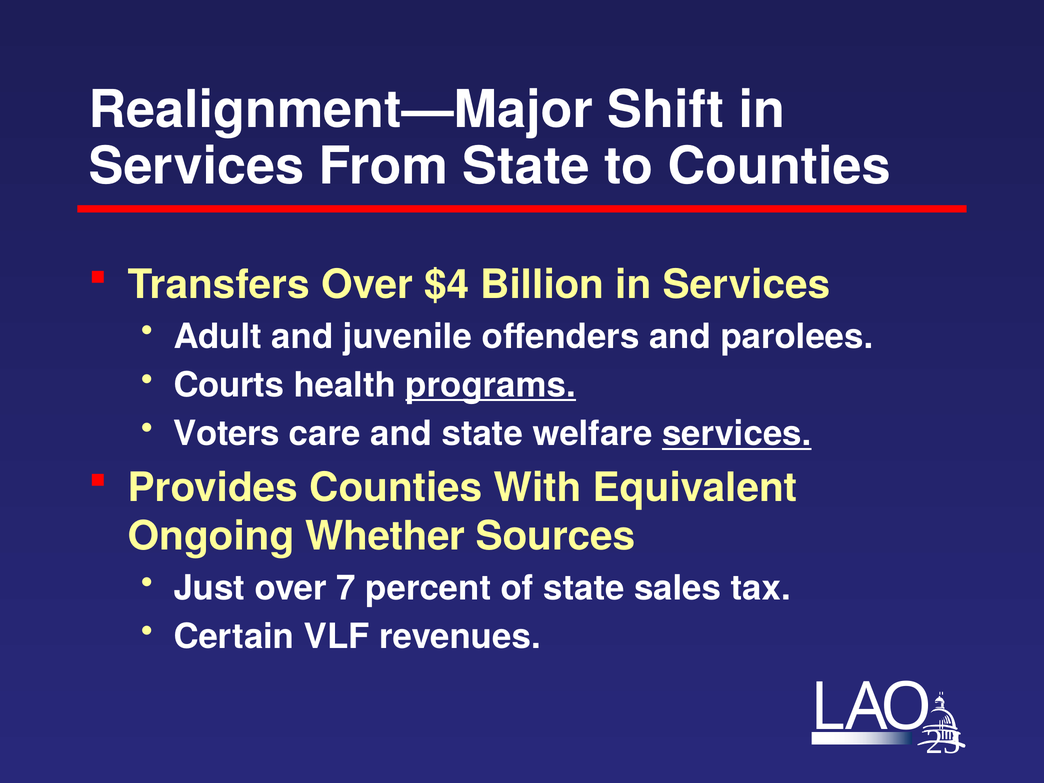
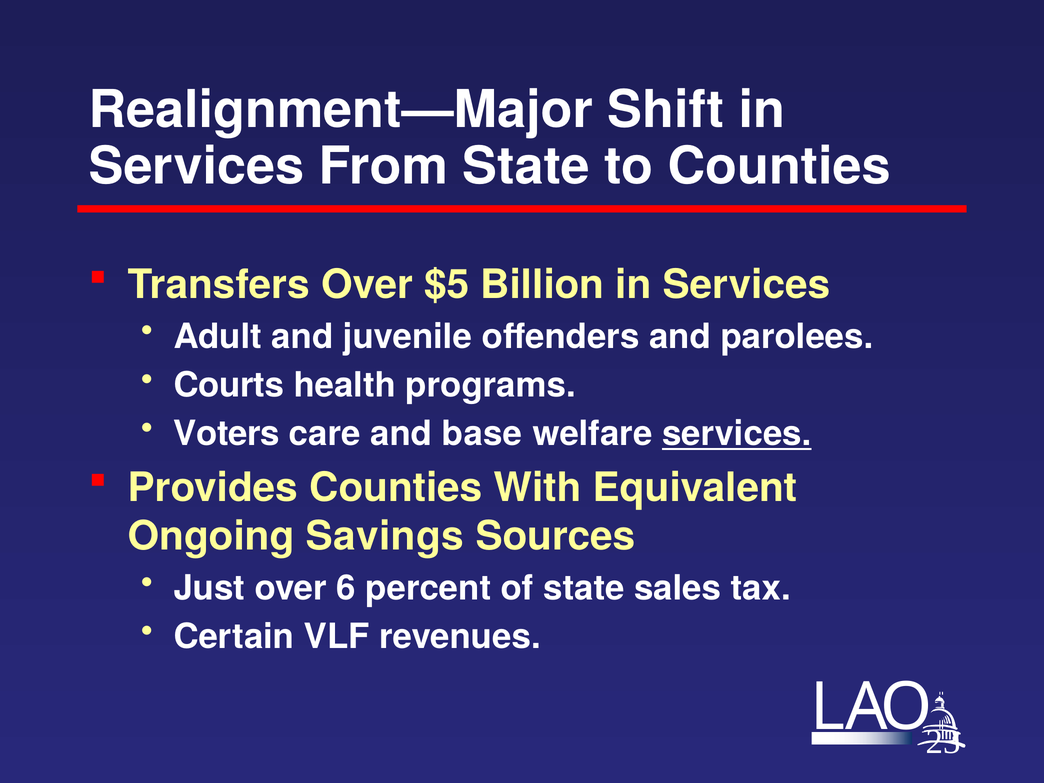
$4: $4 -> $5 (447, 285)
programs underline: present -> none (491, 385)
and state: state -> base (482, 434)
Whether: Whether -> Savings (385, 536)
7: 7 -> 6 (346, 588)
